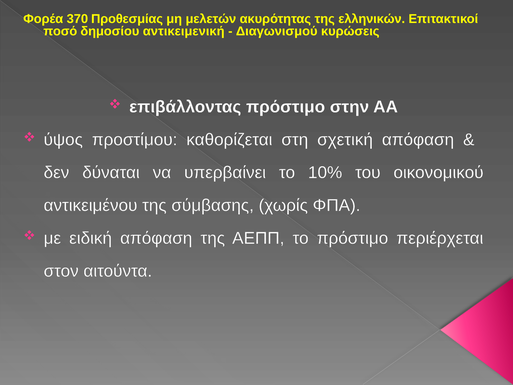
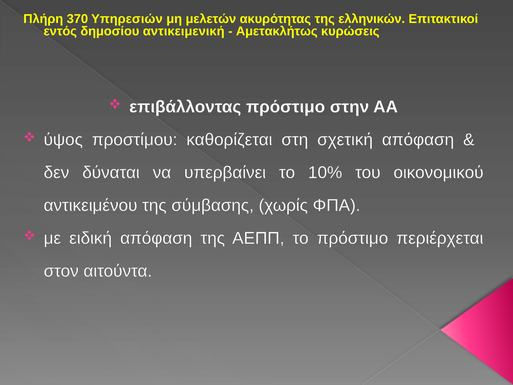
Φορέα: Φορέα -> Πλήρη (43, 19)
Προθεσμίας: Προθεσμίας -> Υπηρεσιών (127, 19)
ποσό: ποσό -> εντός (60, 31)
Διαγωνισμού: Διαγωνισμού -> Αμετακλήτως (277, 31)
